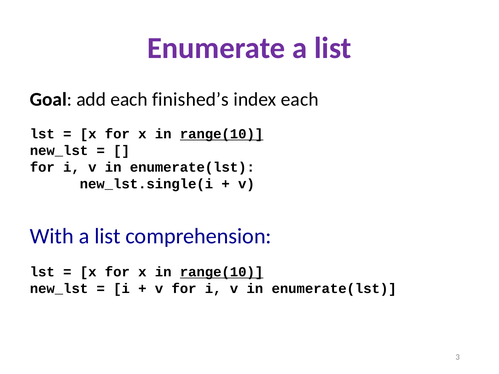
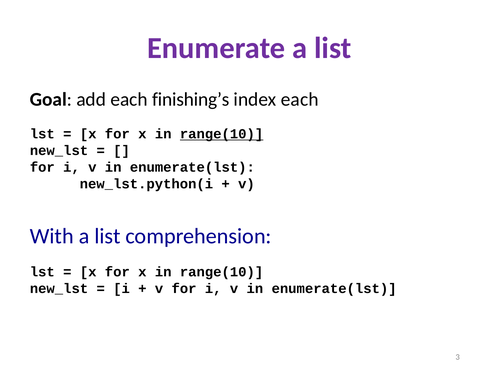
finished’s: finished’s -> finishing’s (191, 100)
new_lst.single(i: new_lst.single(i -> new_lst.python(i (146, 184)
range(10 underline: present -> none (222, 272)
